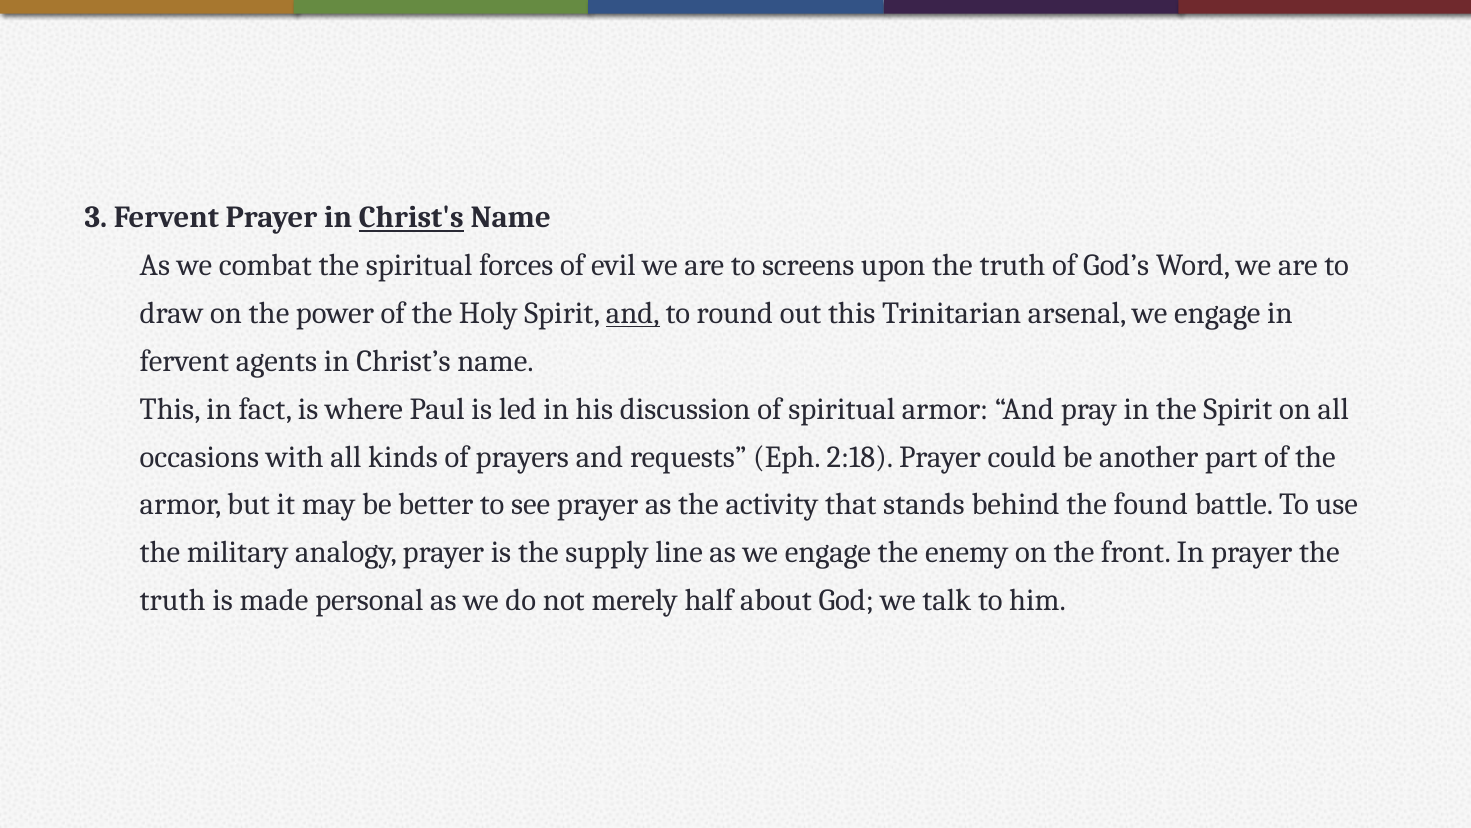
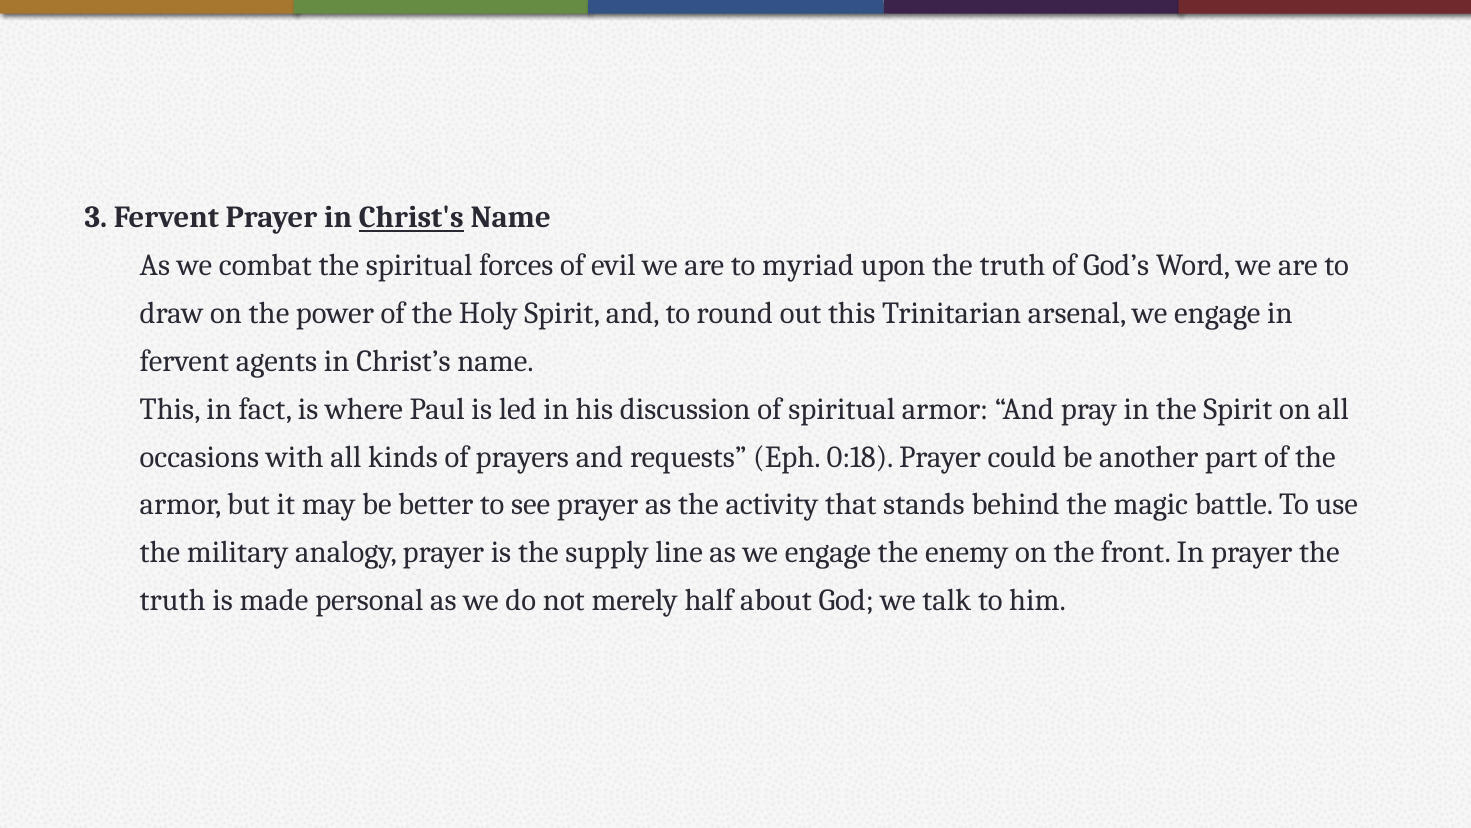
screens: screens -> myriad (808, 265)
and underline: present -> none (633, 313)
2:18: 2:18 -> 0:18 (860, 457)
found: found -> magic (1151, 504)
